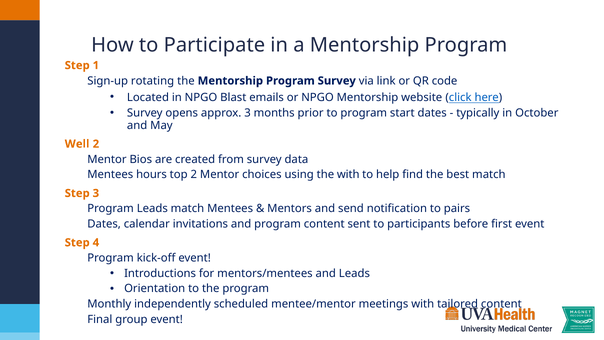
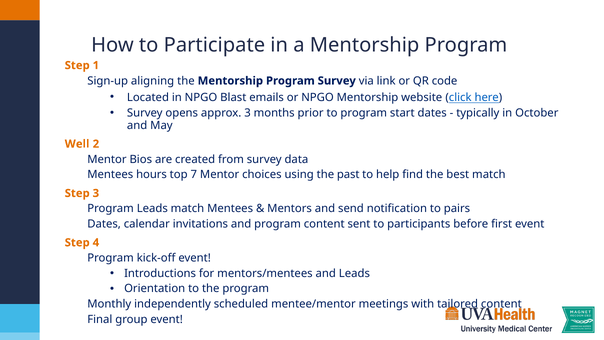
rotating: rotating -> aligning (153, 81)
top 2: 2 -> 7 (194, 175)
the with: with -> past (348, 175)
